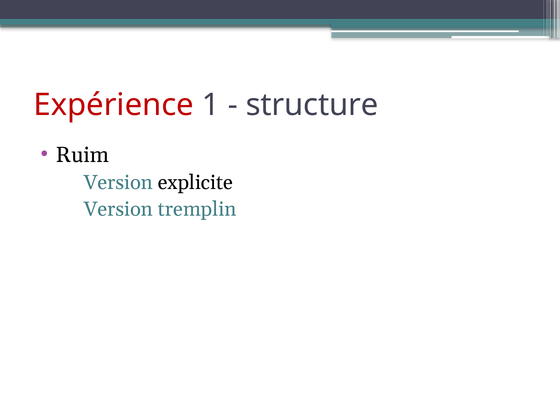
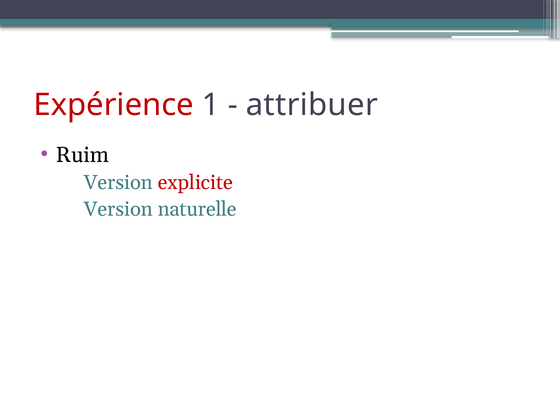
structure: structure -> attribuer (312, 105)
explicite colour: black -> red (195, 183)
tremplin: tremplin -> naturelle (197, 209)
